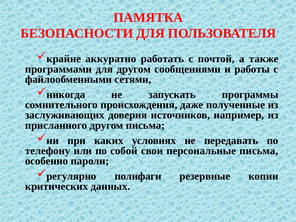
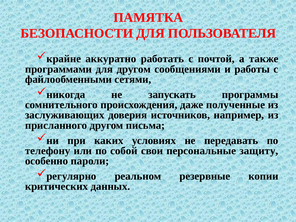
персональные письма: письма -> защиту (259, 151)
полифаги: полифаги -> реальном (138, 176)
